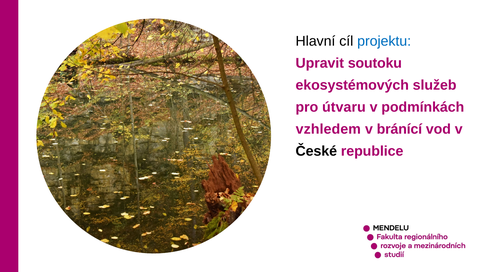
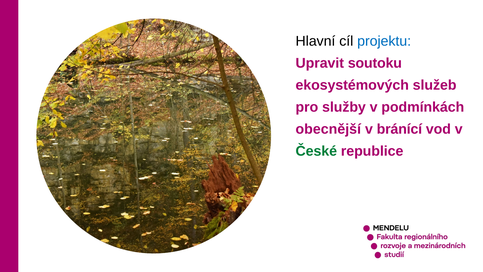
útvaru: útvaru -> služby (344, 107)
vzhledem: vzhledem -> obecnější (328, 129)
České colour: black -> green (316, 151)
